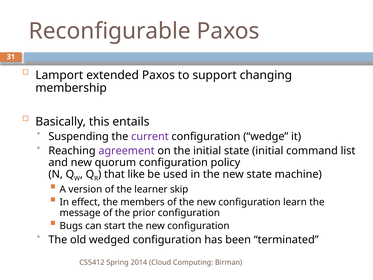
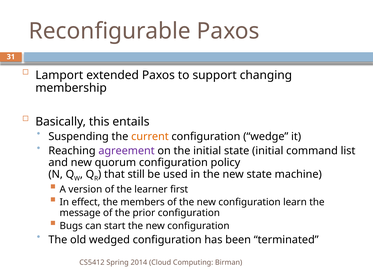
current colour: purple -> orange (150, 136)
like: like -> still (136, 174)
skip: skip -> first (179, 189)
